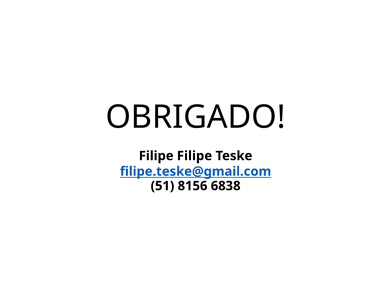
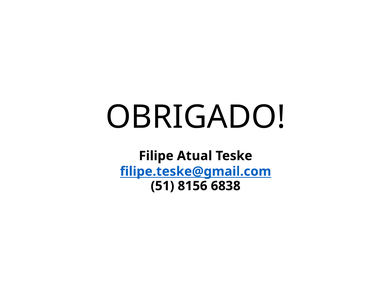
Filipe Filipe: Filipe -> Atual (194, 156)
